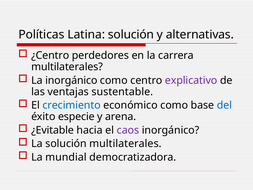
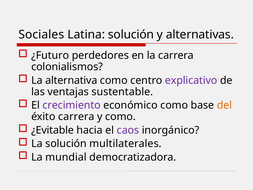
Políticas: Políticas -> Sociales (41, 34)
¿Centro: ¿Centro -> ¿Futuro (50, 55)
multilaterales: multilaterales -> colonialismos (67, 67)
La inorgánico: inorgánico -> alternativa (71, 80)
crecimiento colour: blue -> purple (72, 105)
del colour: blue -> orange (224, 105)
éxito especie: especie -> carrera (76, 117)
y arena: arena -> como (121, 117)
